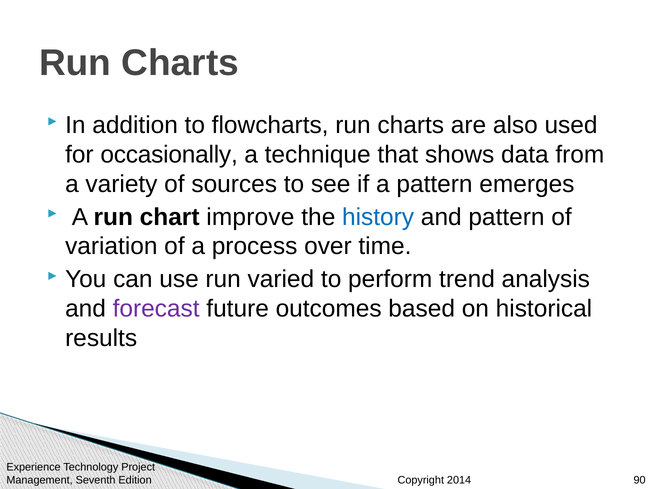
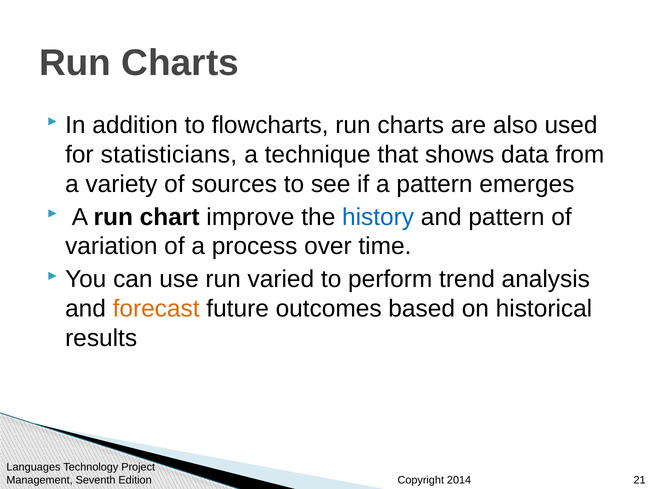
occasionally: occasionally -> statisticians (169, 155)
forecast colour: purple -> orange (156, 309)
Experience: Experience -> Languages (33, 467)
90: 90 -> 21 (640, 480)
